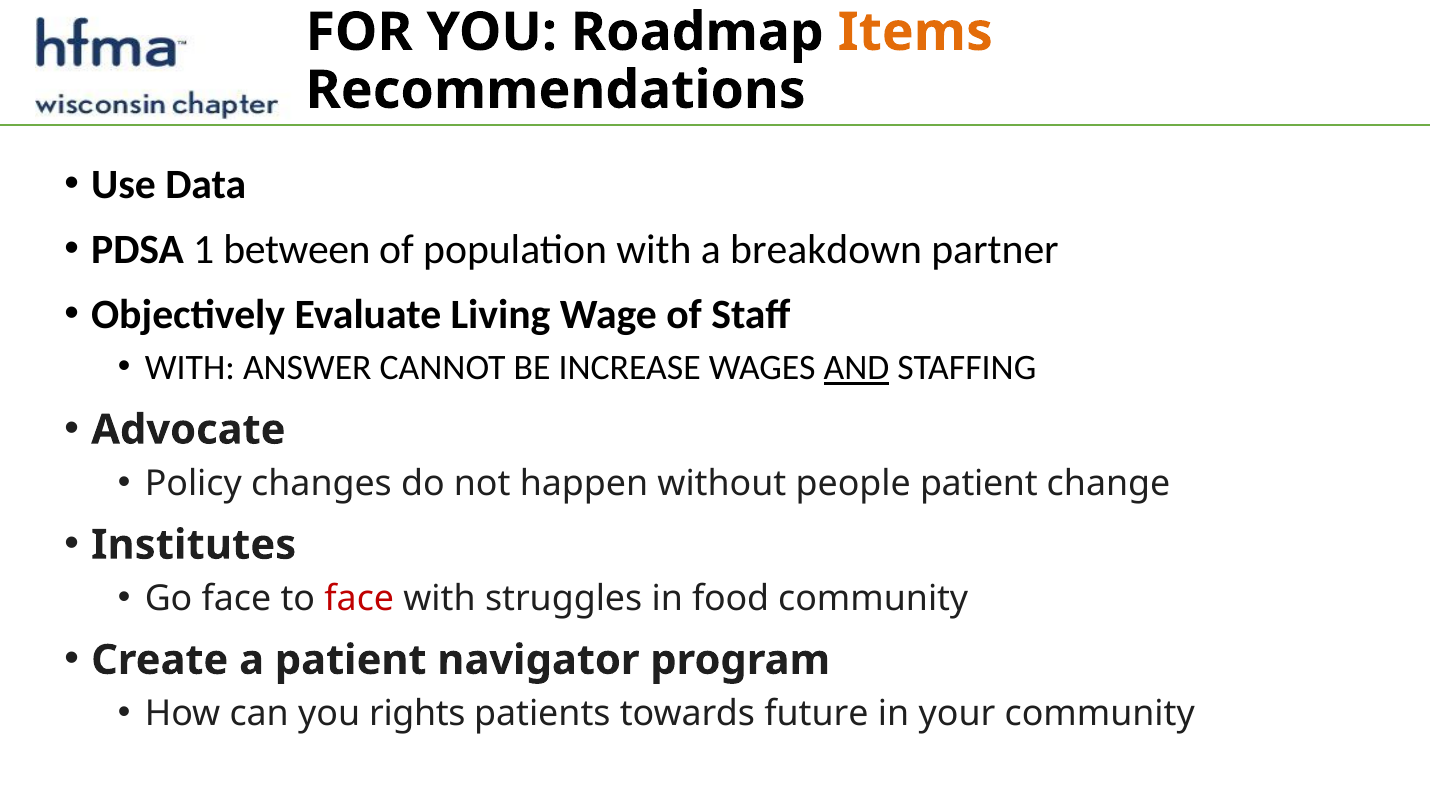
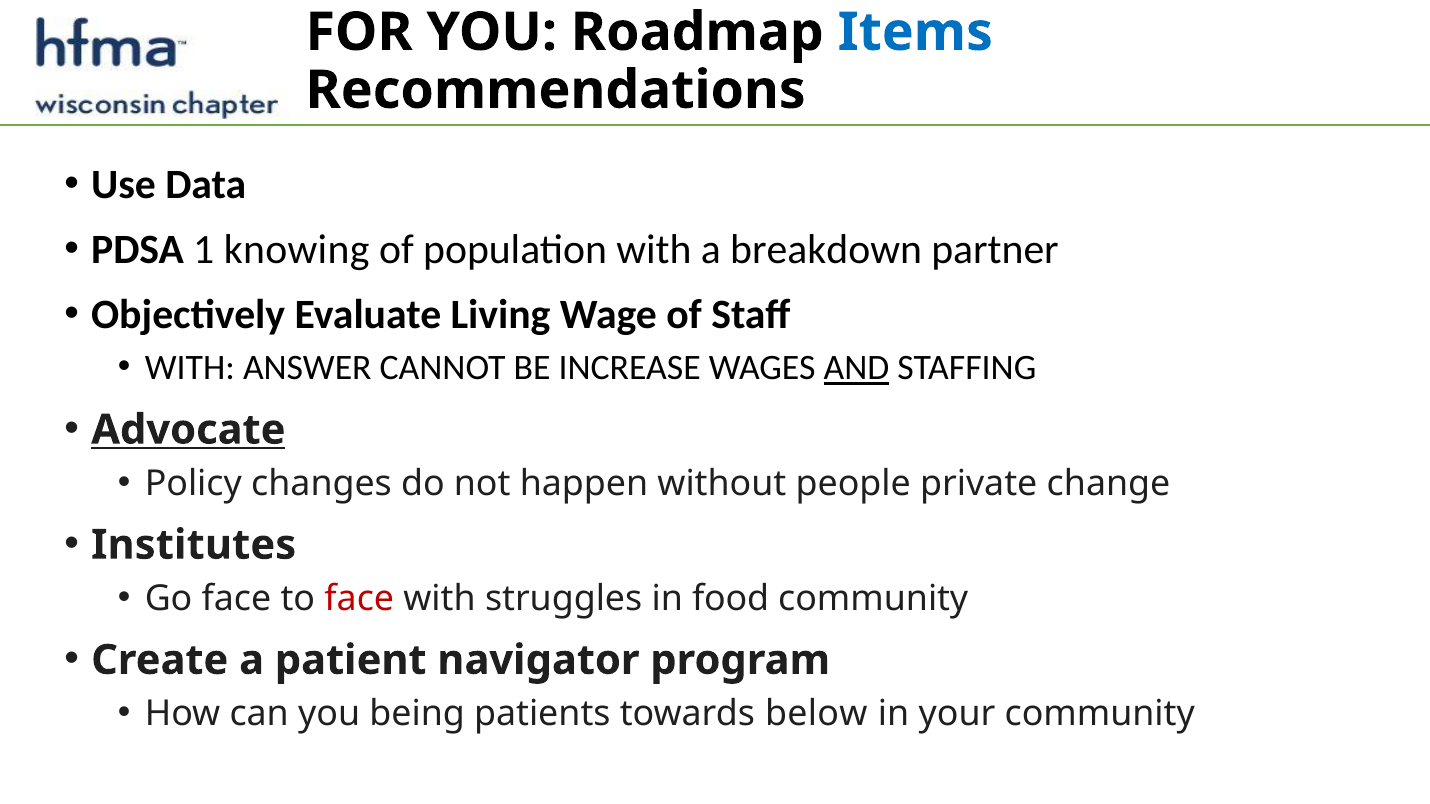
Items colour: orange -> blue (915, 32)
between: between -> knowing (297, 250)
Advocate underline: none -> present (188, 430)
people patient: patient -> private (979, 484)
rights: rights -> being (417, 714)
future: future -> below (816, 714)
